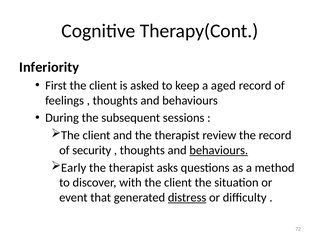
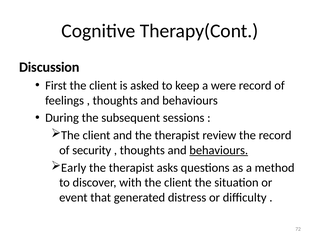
Inferiority: Inferiority -> Discussion (49, 67)
aged: aged -> were (224, 86)
distress underline: present -> none (187, 198)
